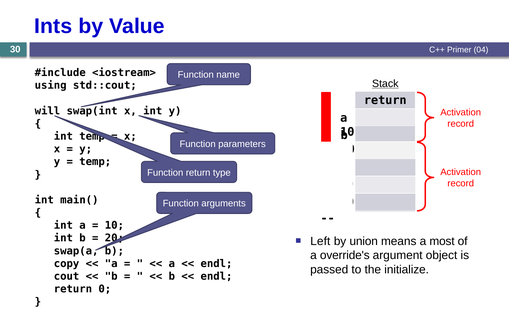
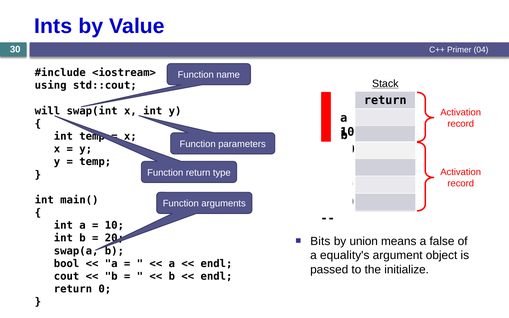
Left: Left -> Bits (320, 241)
most: most -> false (442, 241)
override's: override's -> equality's (345, 255)
copy: copy -> bool (67, 264)
